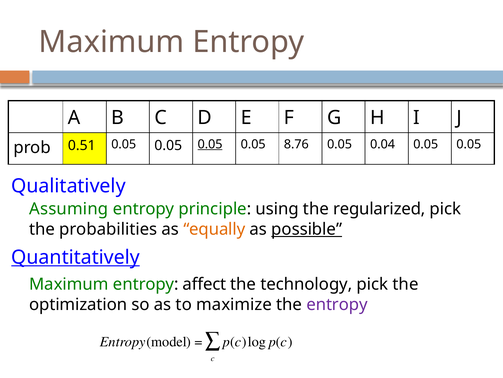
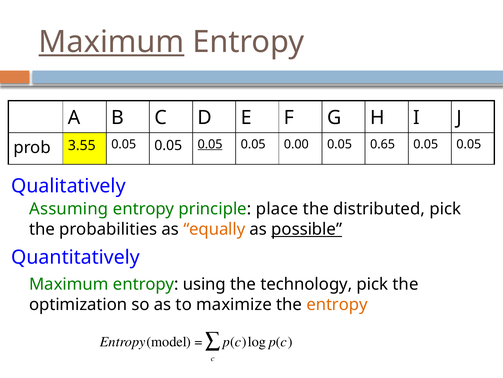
Maximum underline: none -> present (112, 42)
0.51: 0.51 -> 3.55 (82, 145)
8.76: 8.76 -> 0.00 (296, 144)
0.04: 0.04 -> 0.65 (383, 144)
using: using -> place (277, 209)
regularized: regularized -> distributed (379, 209)
Quantitatively underline: present -> none (76, 257)
affect: affect -> using (204, 284)
entropy colour: purple -> orange (337, 304)
